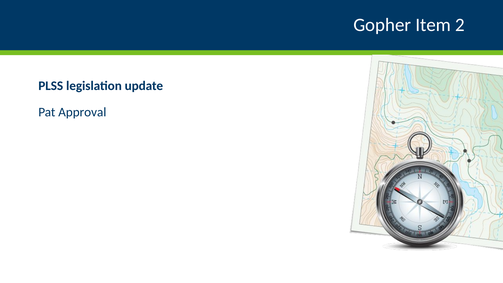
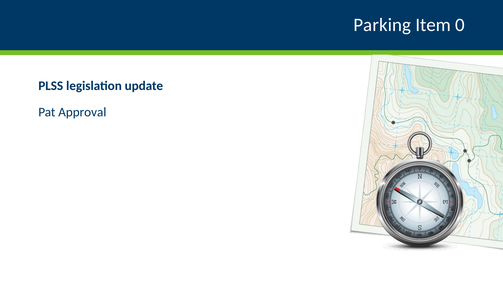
Gopher: Gopher -> Parking (382, 25)
2: 2 -> 0 (460, 25)
